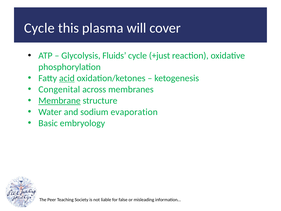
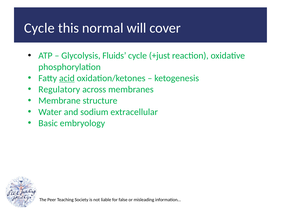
plasma: plasma -> normal (103, 28)
Congenital: Congenital -> Regulatory (59, 89)
Membrane underline: present -> none (59, 101)
evaporation: evaporation -> extracellular (134, 112)
